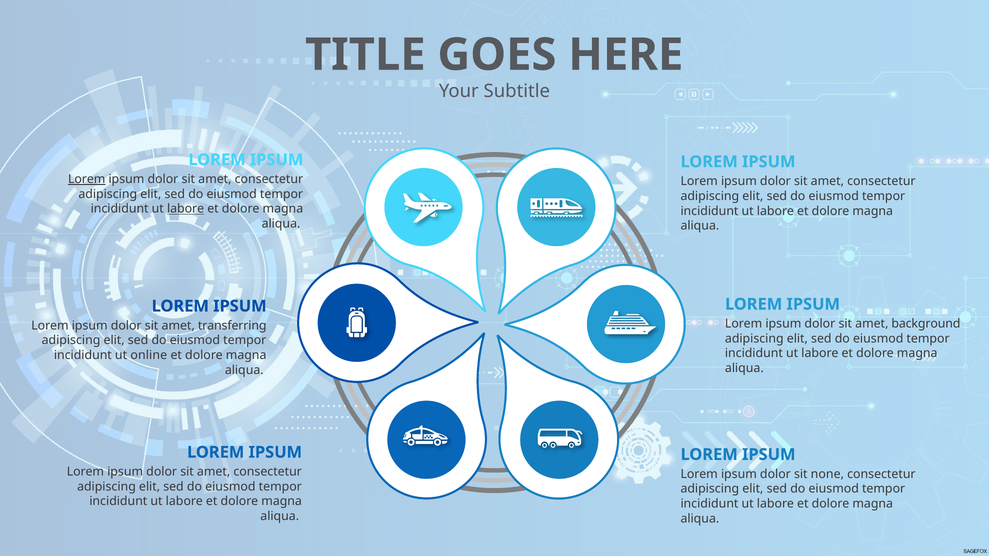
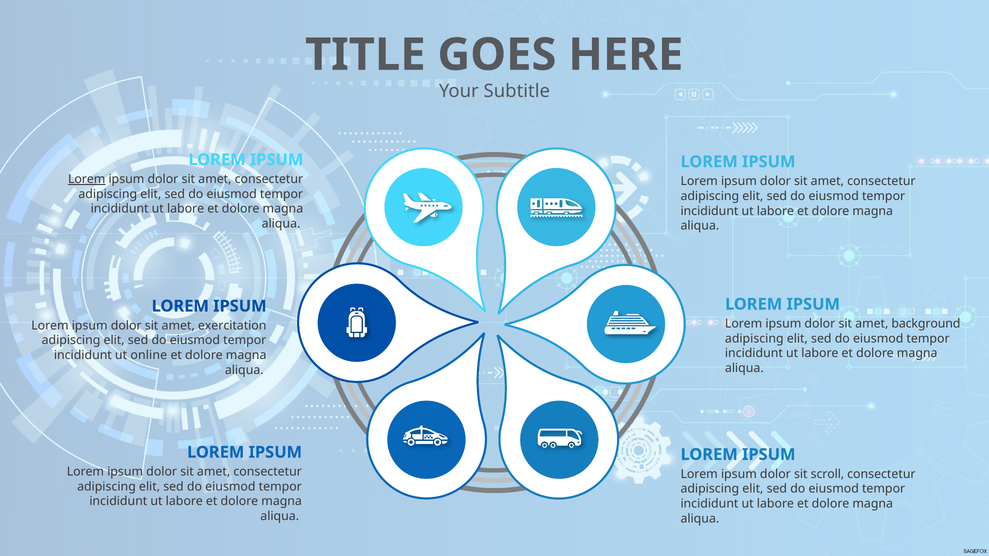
labore underline: present -> none (186, 209)
transferring: transferring -> exercitation (232, 326)
none: none -> scroll (827, 474)
